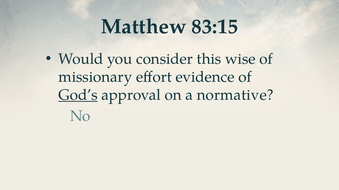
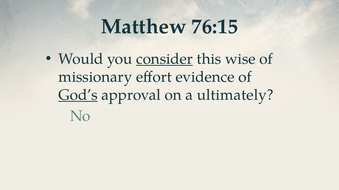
83:15: 83:15 -> 76:15 (215, 27)
consider underline: none -> present (164, 59)
normative: normative -> ultimately (235, 95)
